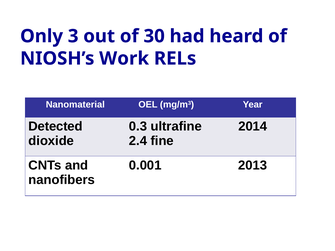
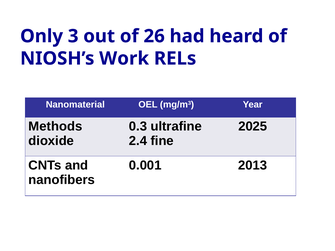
30: 30 -> 26 (154, 36)
Detected: Detected -> Methods (55, 126)
2014: 2014 -> 2025 (253, 126)
